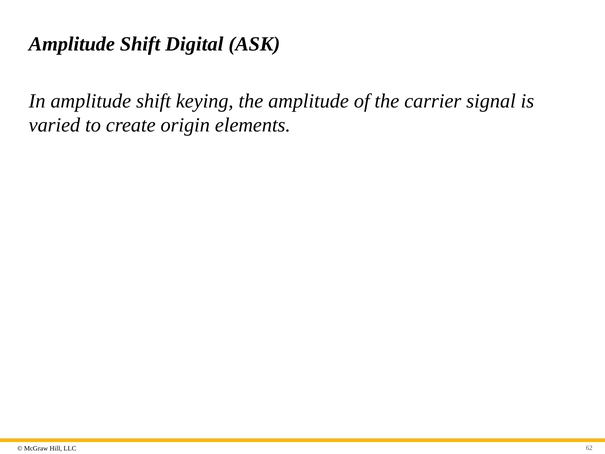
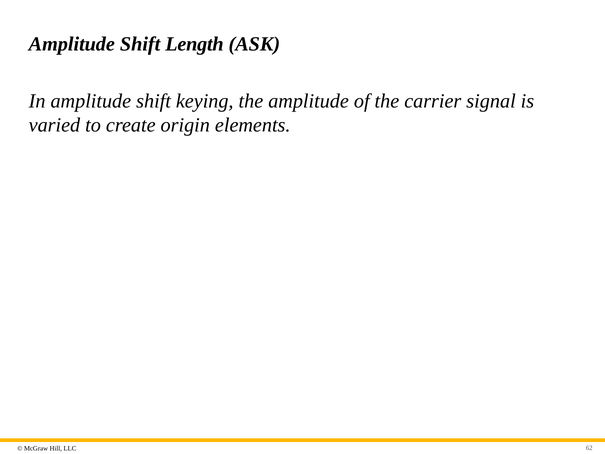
Digital: Digital -> Length (194, 44)
